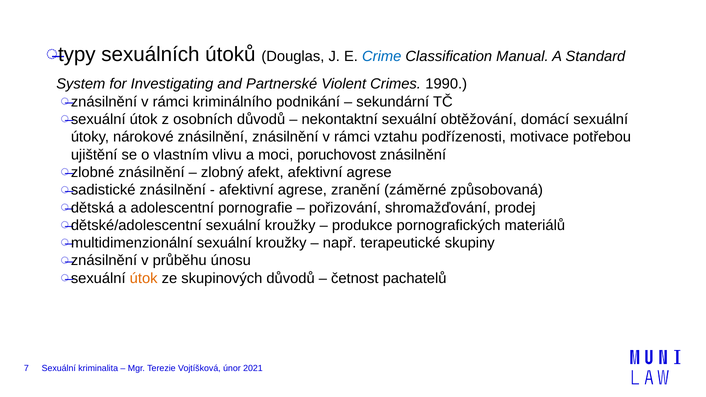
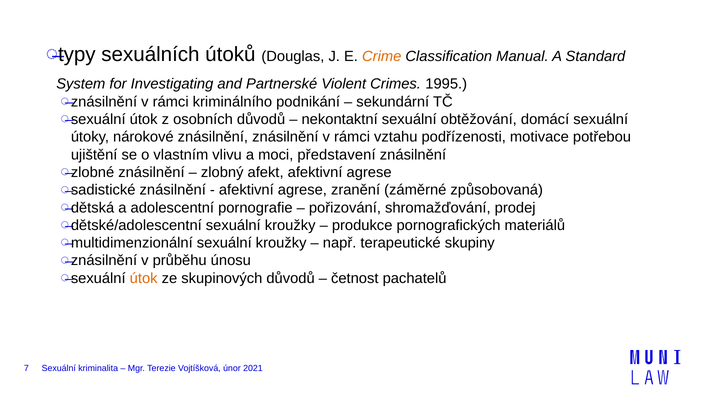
Crime colour: blue -> orange (382, 56)
1990: 1990 -> 1995 (446, 84)
poruchovost: poruchovost -> představení (337, 155)
